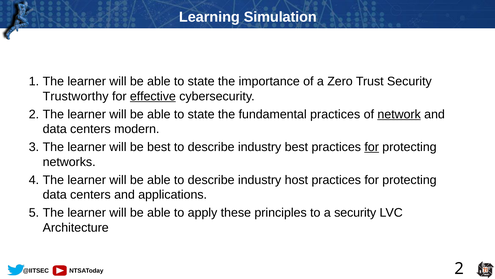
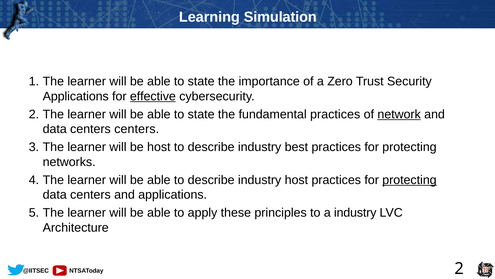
Trustworthy: Trustworthy -> Applications (76, 96)
centers modern: modern -> centers (137, 129)
be best: best -> host (159, 147)
for underline: present -> none (372, 147)
protecting underline: none -> present (409, 180)
a security: security -> industry (355, 212)
